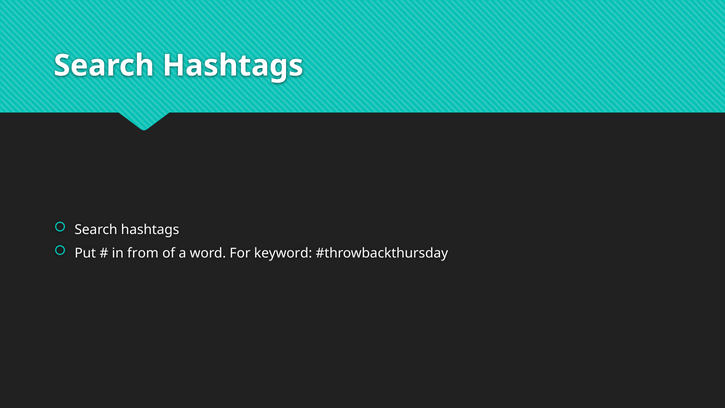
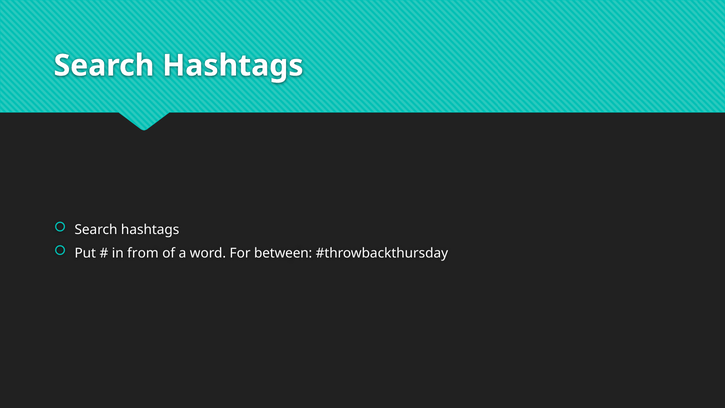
keyword: keyword -> between (283, 253)
